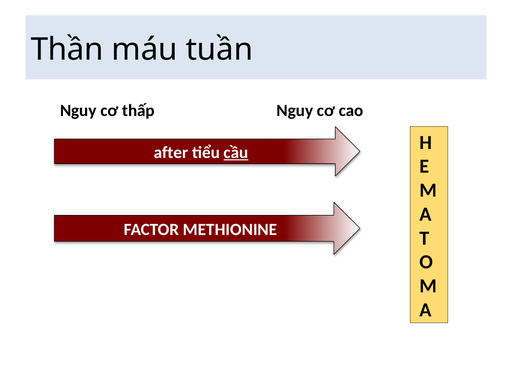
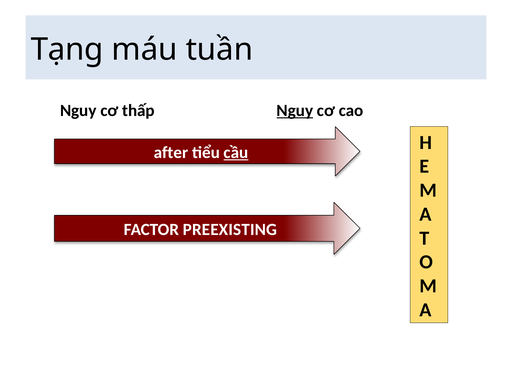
Thần: Thần -> Tạng (67, 50)
Nguy underline: none -> present (295, 111)
METHIONINE: METHIONINE -> PREEXISTING (230, 230)
